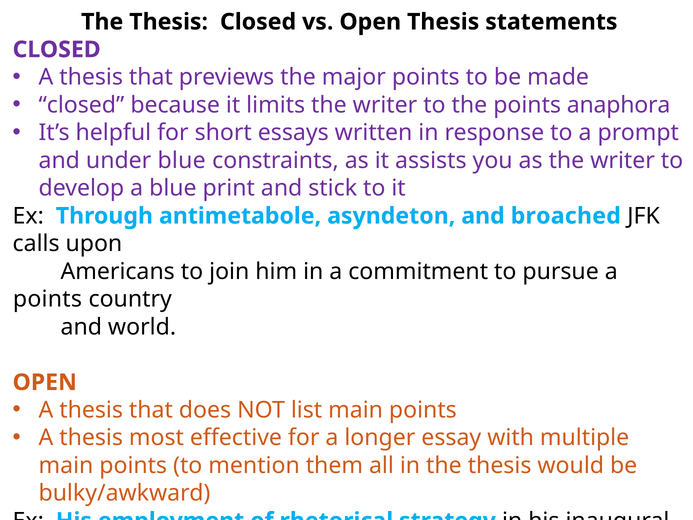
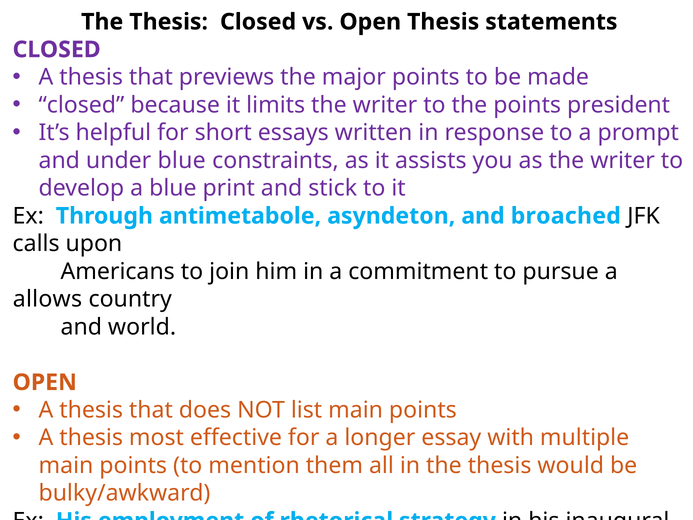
anaphora: anaphora -> president (619, 105)
points: points -> allows (47, 299)
